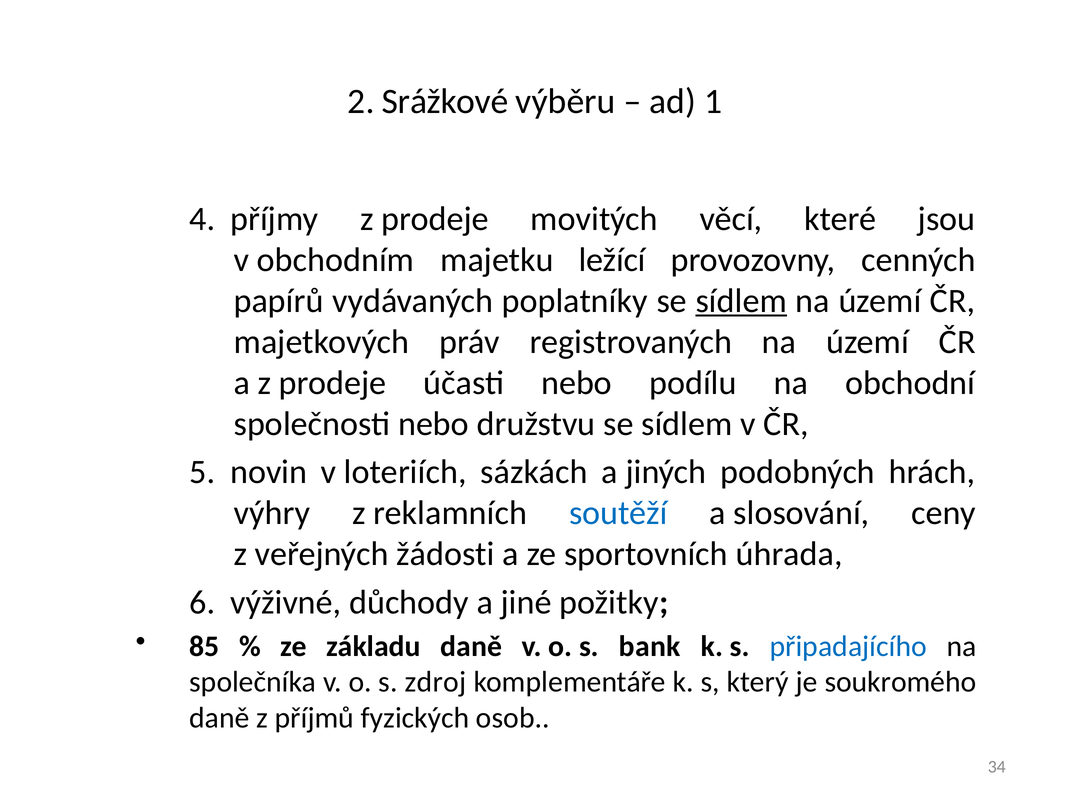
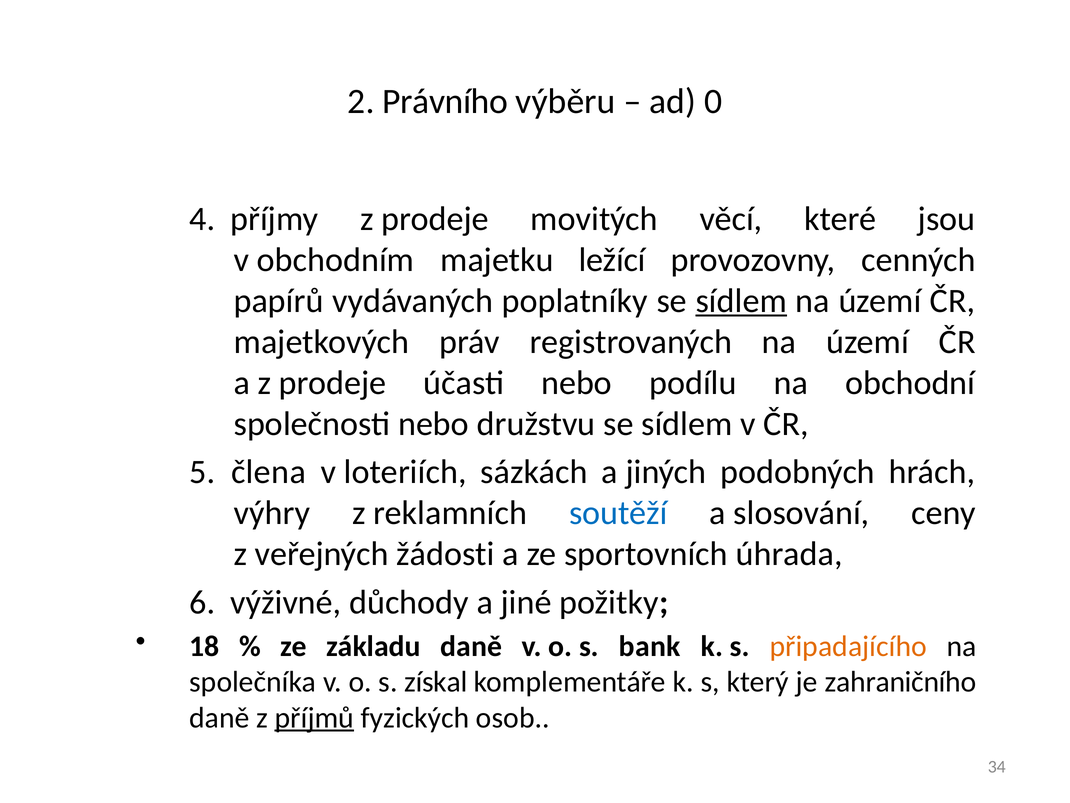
Srážkové: Srážkové -> Právního (445, 102)
1: 1 -> 0 (713, 102)
novin: novin -> člena (268, 472)
85: 85 -> 18 (204, 646)
připadajícího colour: blue -> orange (848, 646)
zdroj: zdroj -> získal (436, 682)
soukromého: soukromého -> zahraničního (901, 682)
příjmů underline: none -> present (314, 717)
